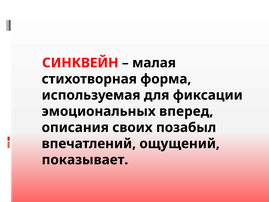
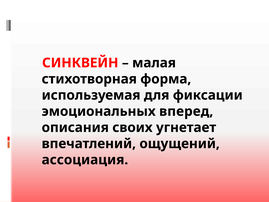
позабыл: позабыл -> угнетает (186, 127)
показывает: показывает -> ассоциация (85, 160)
